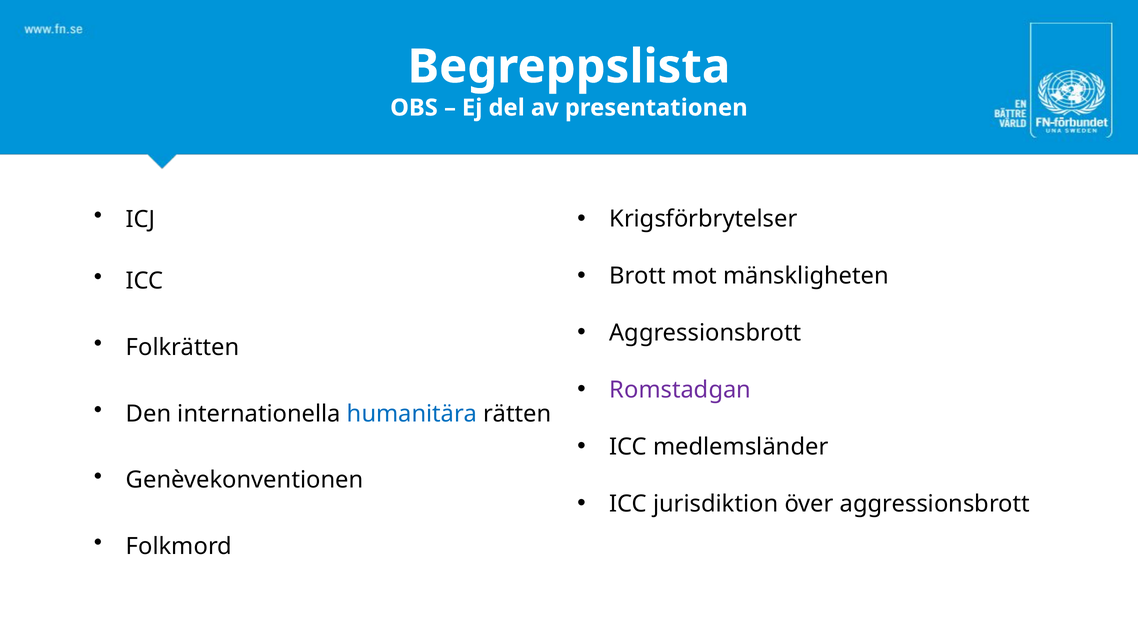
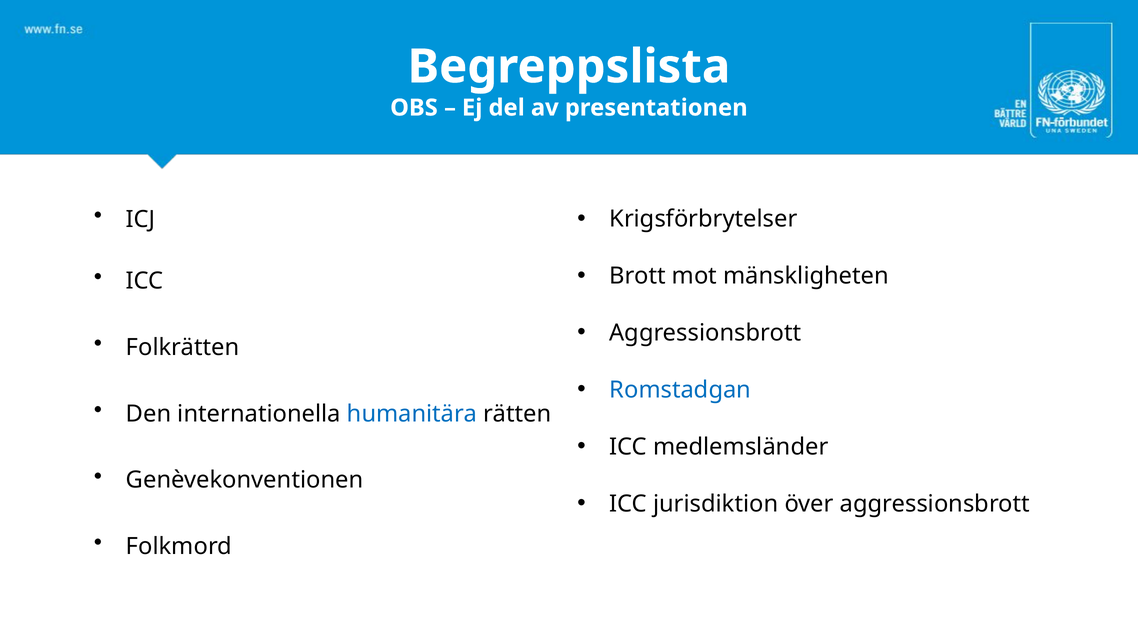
Romstadgan colour: purple -> blue (680, 390)
